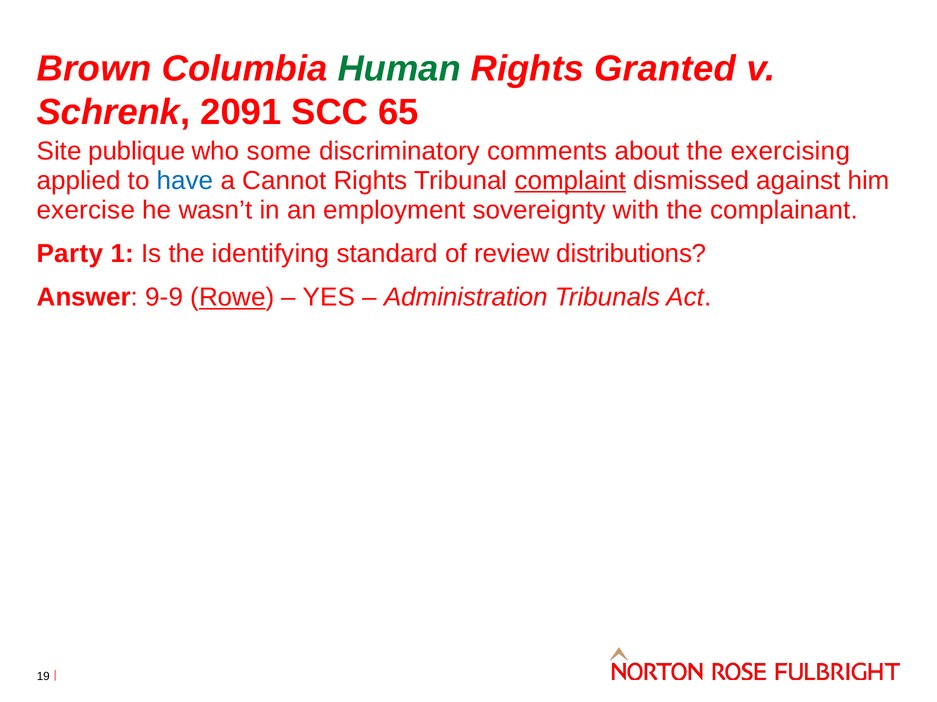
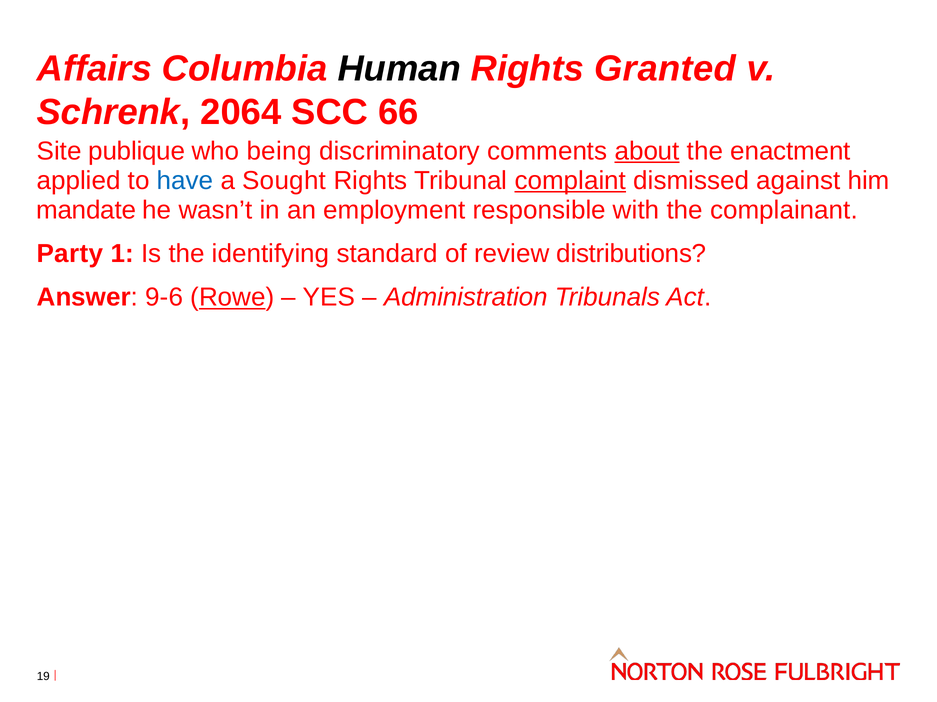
Brown: Brown -> Affairs (94, 69)
Human colour: green -> black (399, 69)
2091: 2091 -> 2064 (241, 112)
65: 65 -> 66 (398, 112)
some: some -> being (279, 151)
about underline: none -> present (647, 151)
exercising: exercising -> enactment (791, 151)
Cannot: Cannot -> Sought (284, 181)
exercise: exercise -> mandate (86, 211)
sovereignty: sovereignty -> responsible (539, 211)
9-9: 9-9 -> 9-6 (164, 297)
